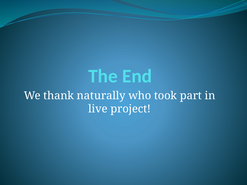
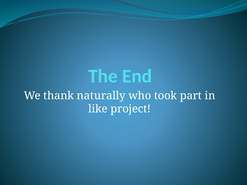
live: live -> like (98, 109)
